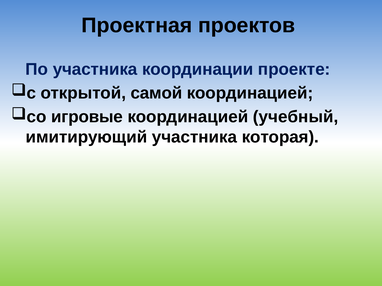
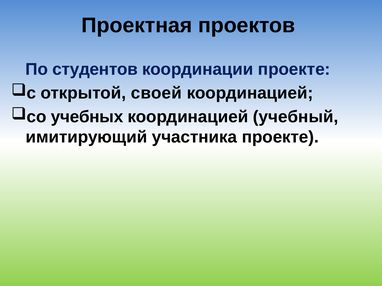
По участника: участника -> студентов (95, 69)
самой: самой -> своей (156, 93)
игровые: игровые -> учебных (87, 117)
участника которая: которая -> проекте (280, 137)
